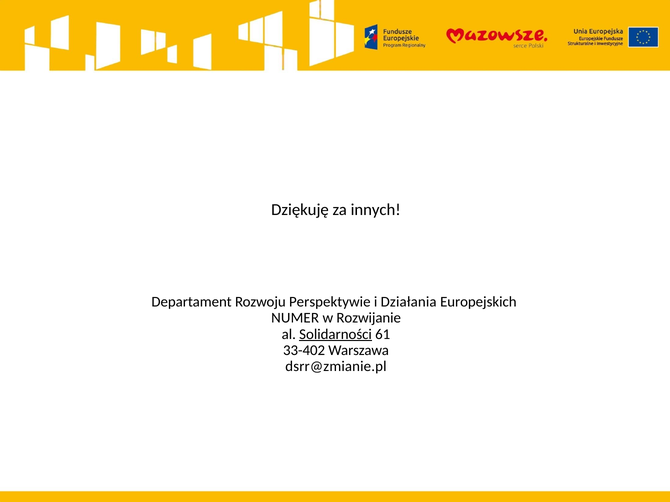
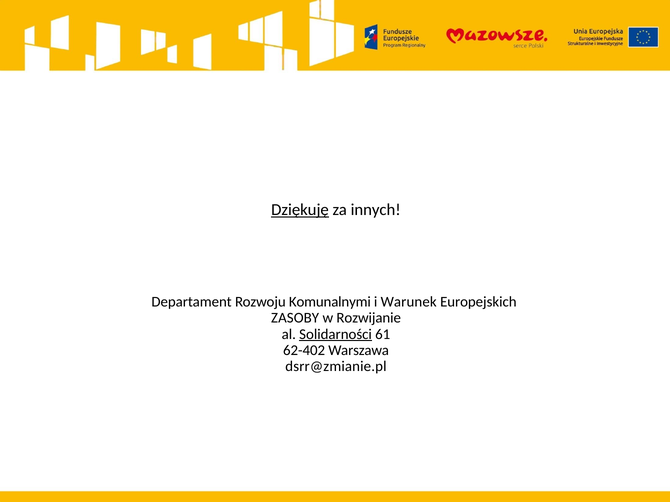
Dziękuję underline: none -> present (300, 210)
Perspektywie: Perspektywie -> Komunalnymi (330, 302)
Działania: Działania -> Warunek (409, 302)
NUMER: NUMER -> ZASOBY (295, 318)
33-402: 33-402 -> 62-402 (304, 351)
